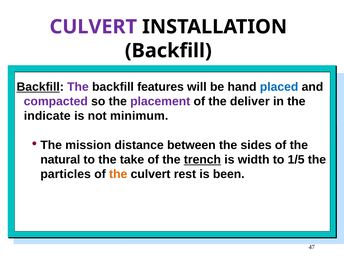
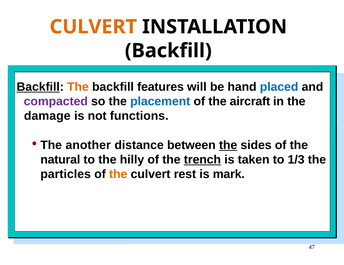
CULVERT colour: purple -> orange (93, 27)
The colour: purple -> orange (78, 87)
placement colour: purple -> blue (160, 102)
deliver: deliver -> aircraft (250, 102)
indicate: indicate -> damage (47, 116)
minimum: minimum -> functions (139, 116)
mission: mission -> another (88, 146)
the underline: none -> present (228, 146)
take: take -> hilly (132, 160)
width: width -> taken (254, 160)
1/5: 1/5 -> 1/3 (296, 160)
been: been -> mark (229, 175)
